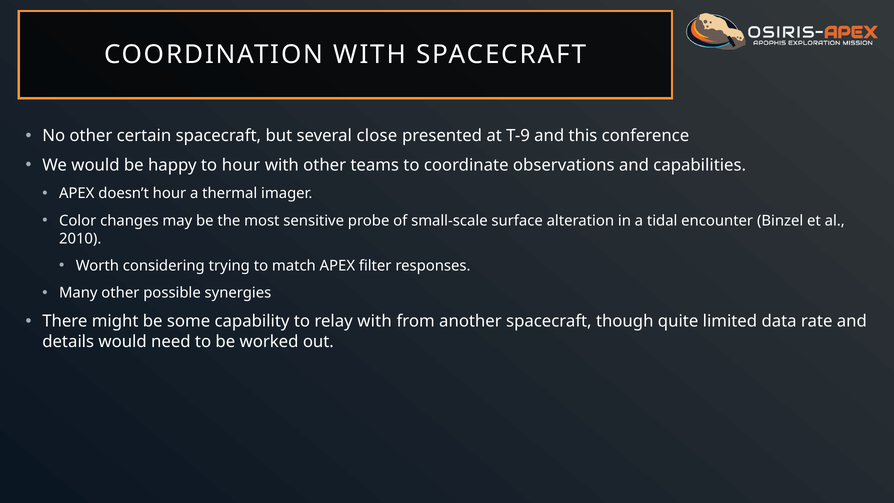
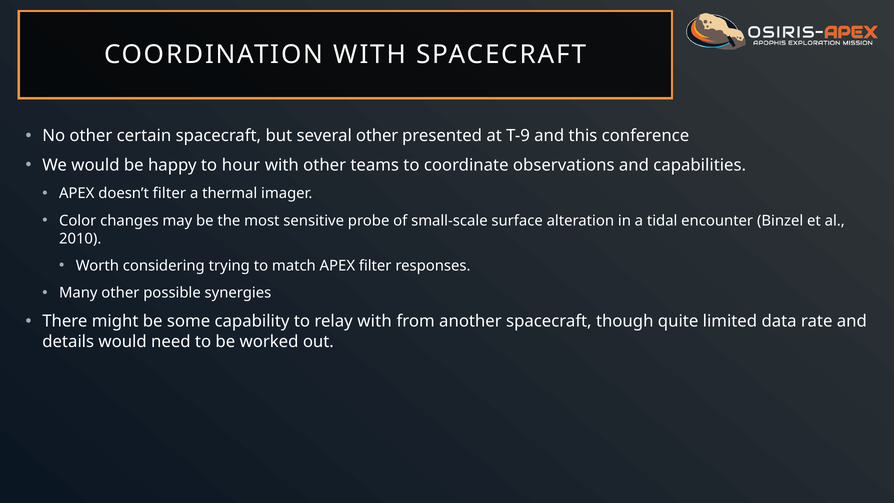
several close: close -> other (377, 136)
doesn’t hour: hour -> filter (169, 193)
